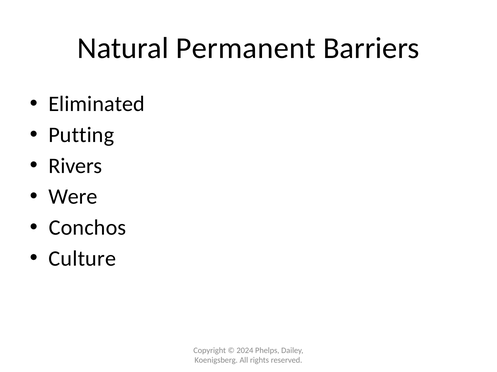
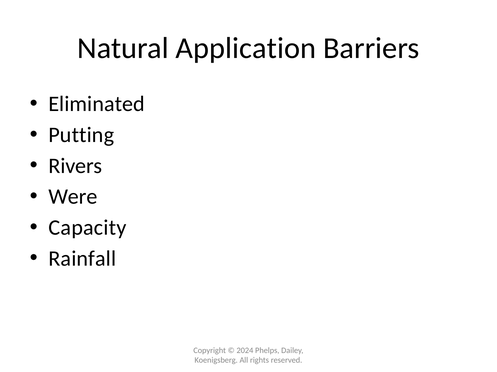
Permanent: Permanent -> Application (246, 48)
Conchos: Conchos -> Capacity (87, 228)
Culture: Culture -> Rainfall (82, 259)
